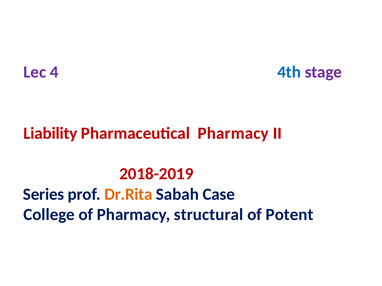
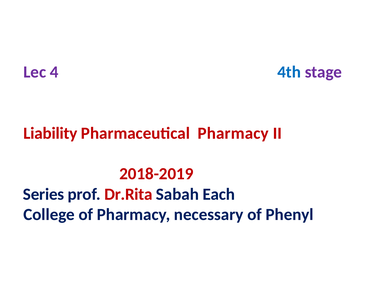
Dr.Rita colour: orange -> red (128, 195)
Case: Case -> Each (219, 195)
structural: structural -> necessary (209, 215)
Potent: Potent -> Phenyl (290, 215)
